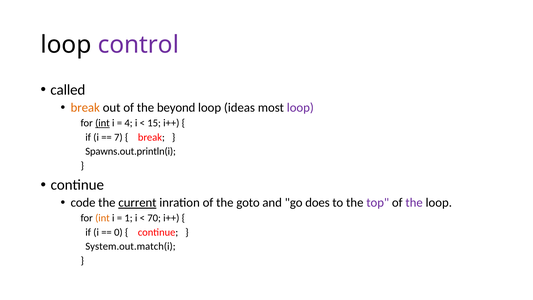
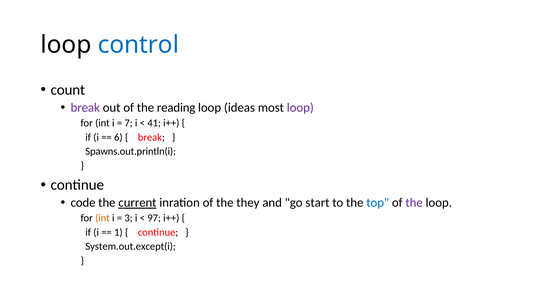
control colour: purple -> blue (138, 45)
called: called -> count (68, 90)
break colour: orange -> purple (85, 108)
beyond: beyond -> reading (176, 108)
int underline: present -> none (102, 123)
4: 4 -> 7 (129, 123)
15: 15 -> 41 (154, 123)
7: 7 -> 6 (118, 137)
goto: goto -> they (248, 203)
does: does -> start (317, 203)
top colour: purple -> blue (378, 203)
1: 1 -> 3 (129, 218)
70: 70 -> 97 (154, 218)
0: 0 -> 1 (118, 232)
System.out.match(i: System.out.match(i -> System.out.except(i (131, 246)
